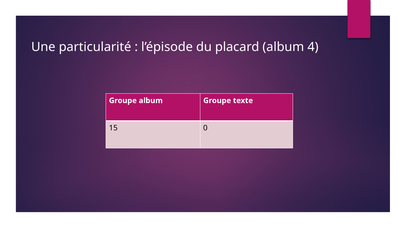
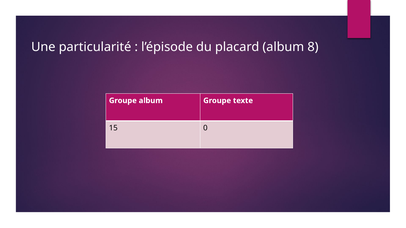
4: 4 -> 8 (313, 47)
